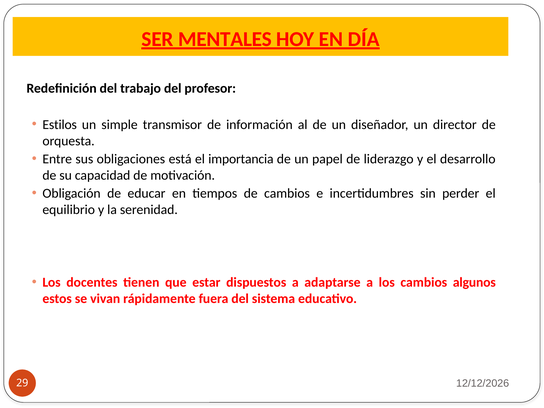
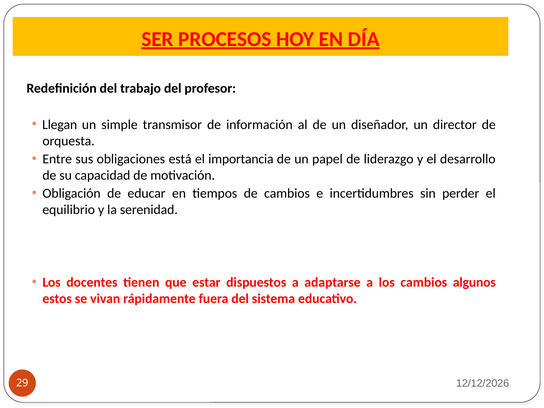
MENTALES: MENTALES -> PROCESOS (225, 39)
Estilos: Estilos -> Llegan (60, 125)
